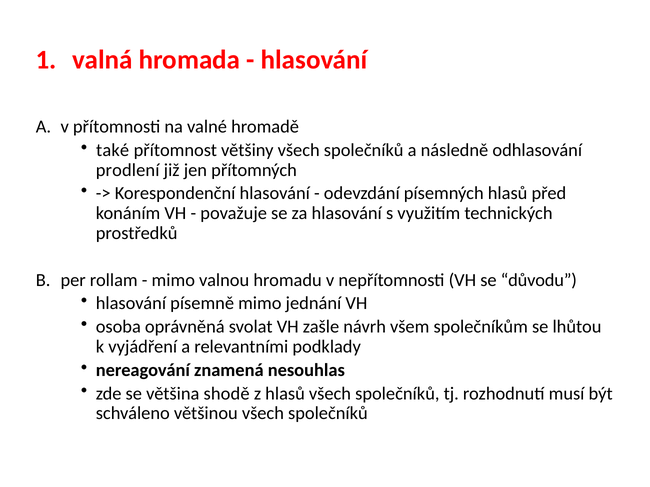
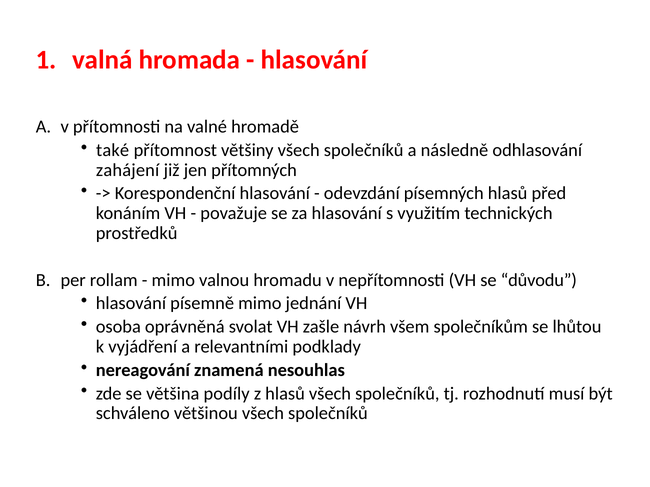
prodlení: prodlení -> zahájení (128, 170)
shodě: shodě -> podíly (227, 394)
